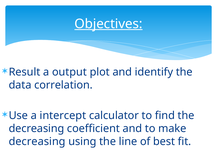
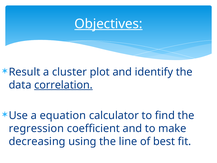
output: output -> cluster (69, 72)
correlation underline: none -> present (63, 85)
intercept: intercept -> equation (63, 115)
decreasing: decreasing -> regression (36, 128)
